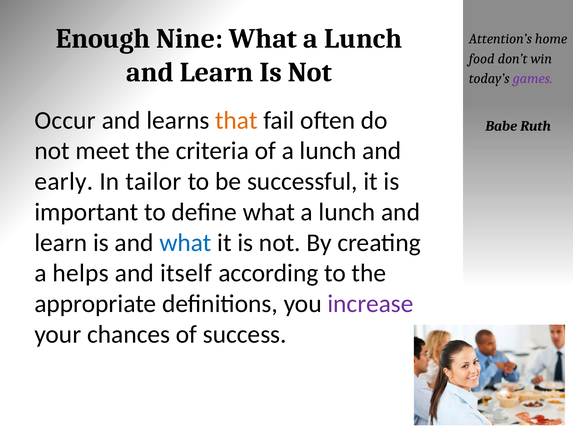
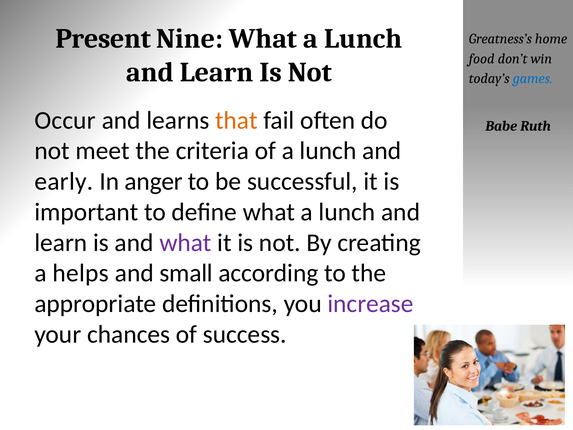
Enough: Enough -> Present (103, 39)
Attention’s: Attention’s -> Greatness’s (500, 39)
games colour: purple -> blue (533, 78)
tailor: tailor -> anger (154, 181)
what colour: blue -> purple (185, 242)
itself: itself -> small (186, 273)
